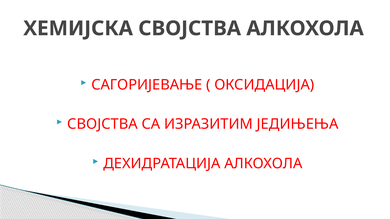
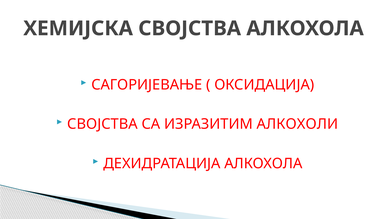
ЈЕДИЊЕЊА: ЈЕДИЊЕЊА -> АЛКОХОЛИ (298, 124)
